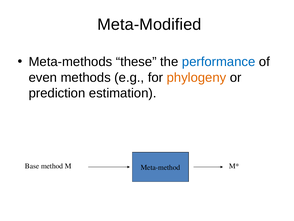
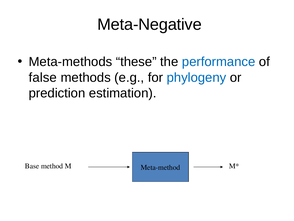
Meta-Modified: Meta-Modified -> Meta-Negative (149, 24)
even: even -> false (43, 77)
phylogeny colour: orange -> blue (196, 77)
